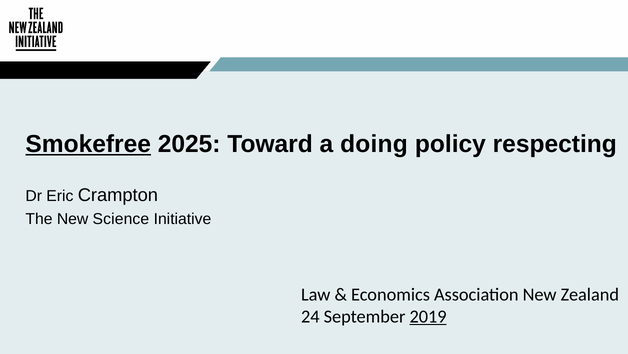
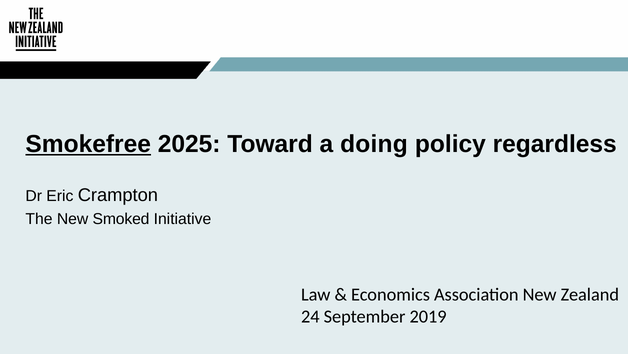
respecting: respecting -> regardless (555, 144)
Science: Science -> Smoked (121, 219)
2019 underline: present -> none (428, 316)
